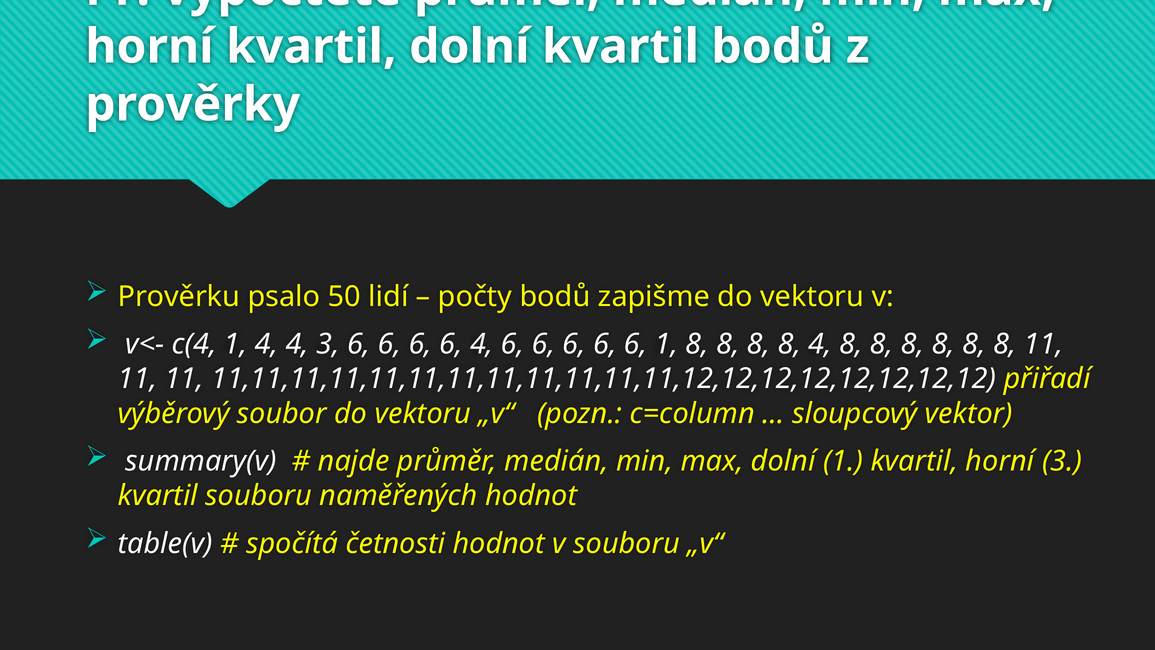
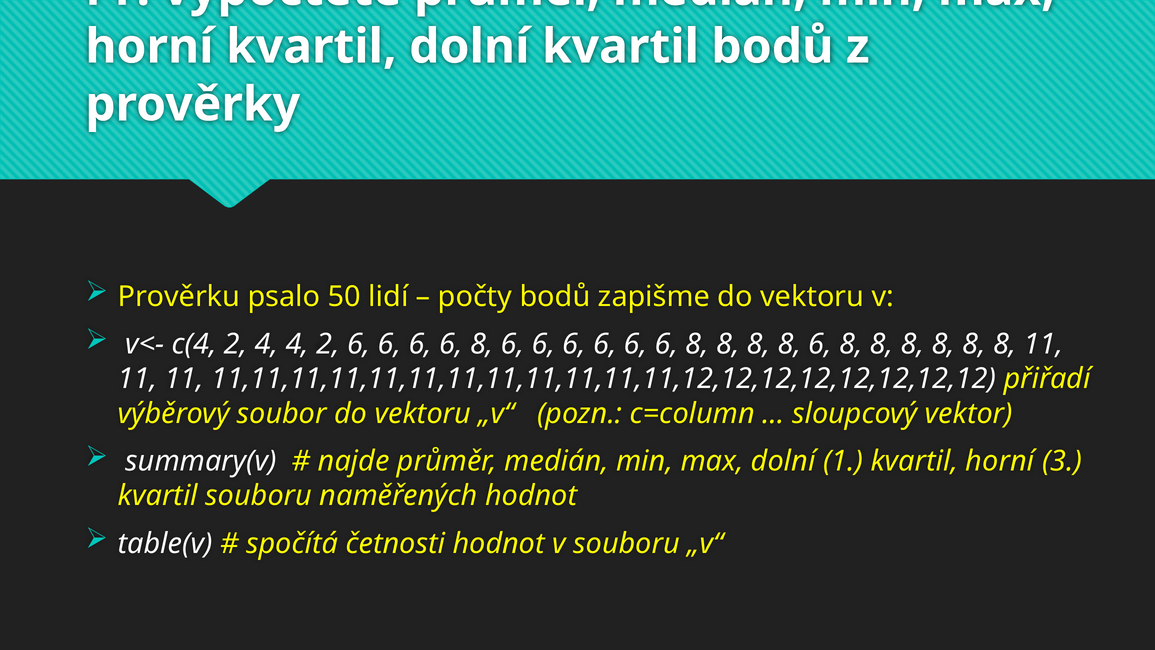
c(4 1: 1 -> 2 (236, 344)
4 3: 3 -> 2 (328, 344)
4: 4 -> 8 (482, 344)
1: 1 -> 6 (666, 344)
8 8 4: 4 -> 6 (820, 344)
